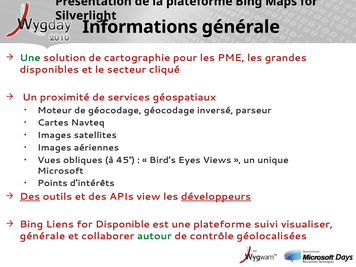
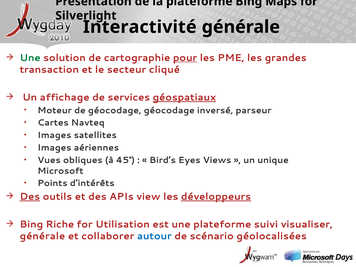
Informations: Informations -> Interactivité (140, 27)
pour underline: none -> present (185, 58)
disponibles: disponibles -> transaction (49, 70)
proximité: proximité -> affichage (65, 97)
géospatiaux underline: none -> present (184, 97)
Liens: Liens -> Riche (60, 224)
Disponible: Disponible -> Utilisation (123, 224)
autour colour: green -> blue (154, 236)
contrôle: contrôle -> scénario (212, 236)
